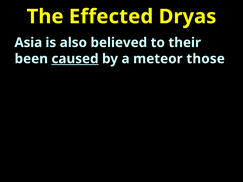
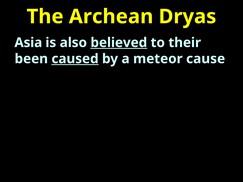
Effected: Effected -> Archean (111, 17)
believed underline: none -> present (119, 43)
those: those -> cause (206, 59)
